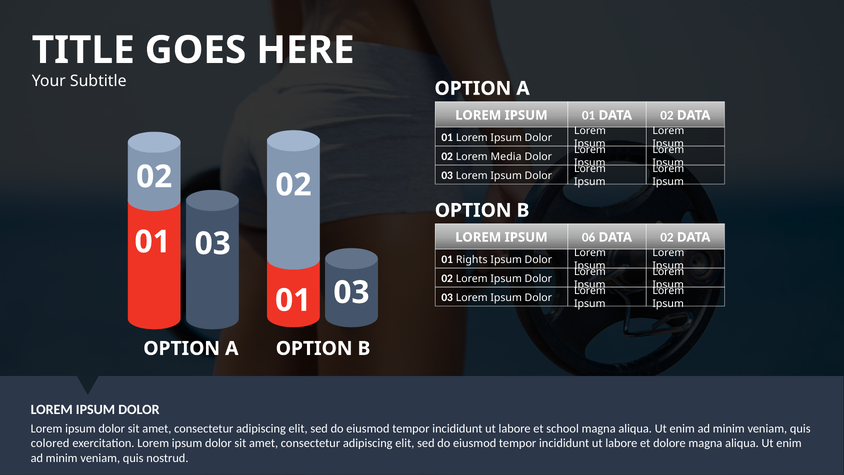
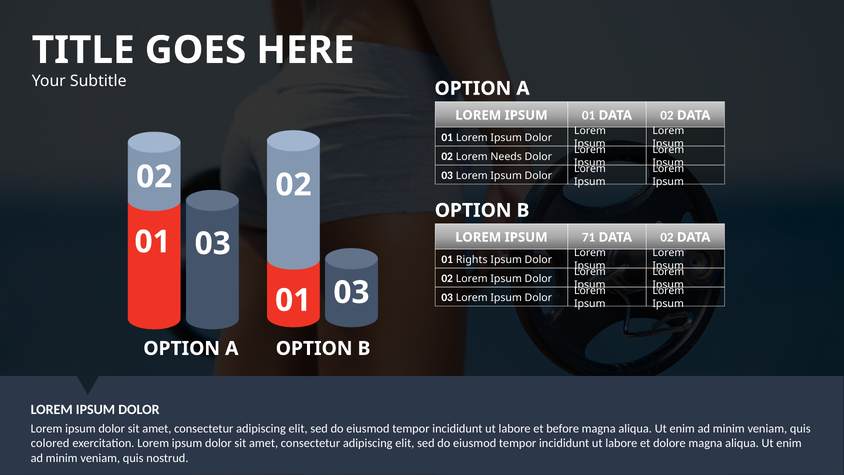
Media: Media -> Needs (506, 157)
06: 06 -> 71 (589, 237)
school: school -> before (563, 428)
